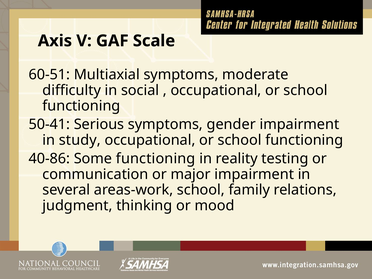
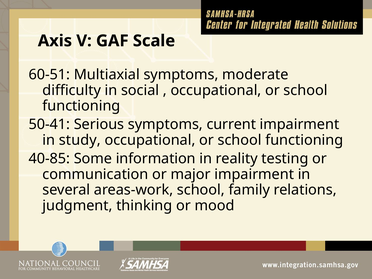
gender: gender -> current (231, 124)
40-86: 40-86 -> 40-85 (49, 159)
Some functioning: functioning -> information (156, 159)
